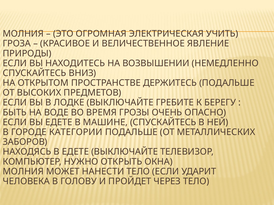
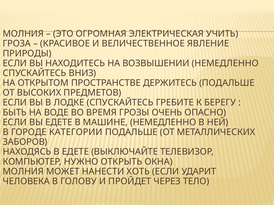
ЛОДКЕ ВЫКЛЮЧАЙТЕ: ВЫКЛЮЧАЙТЕ -> СПУСКАЙТЕСЬ (120, 103)
МАШИНЕ СПУСКАЙТЕСЬ: СПУСКАЙТЕСЬ -> НЕМЕДЛЕННО (163, 123)
НАНЕСТИ ТЕЛО: ТЕЛО -> ХОТЬ (138, 172)
